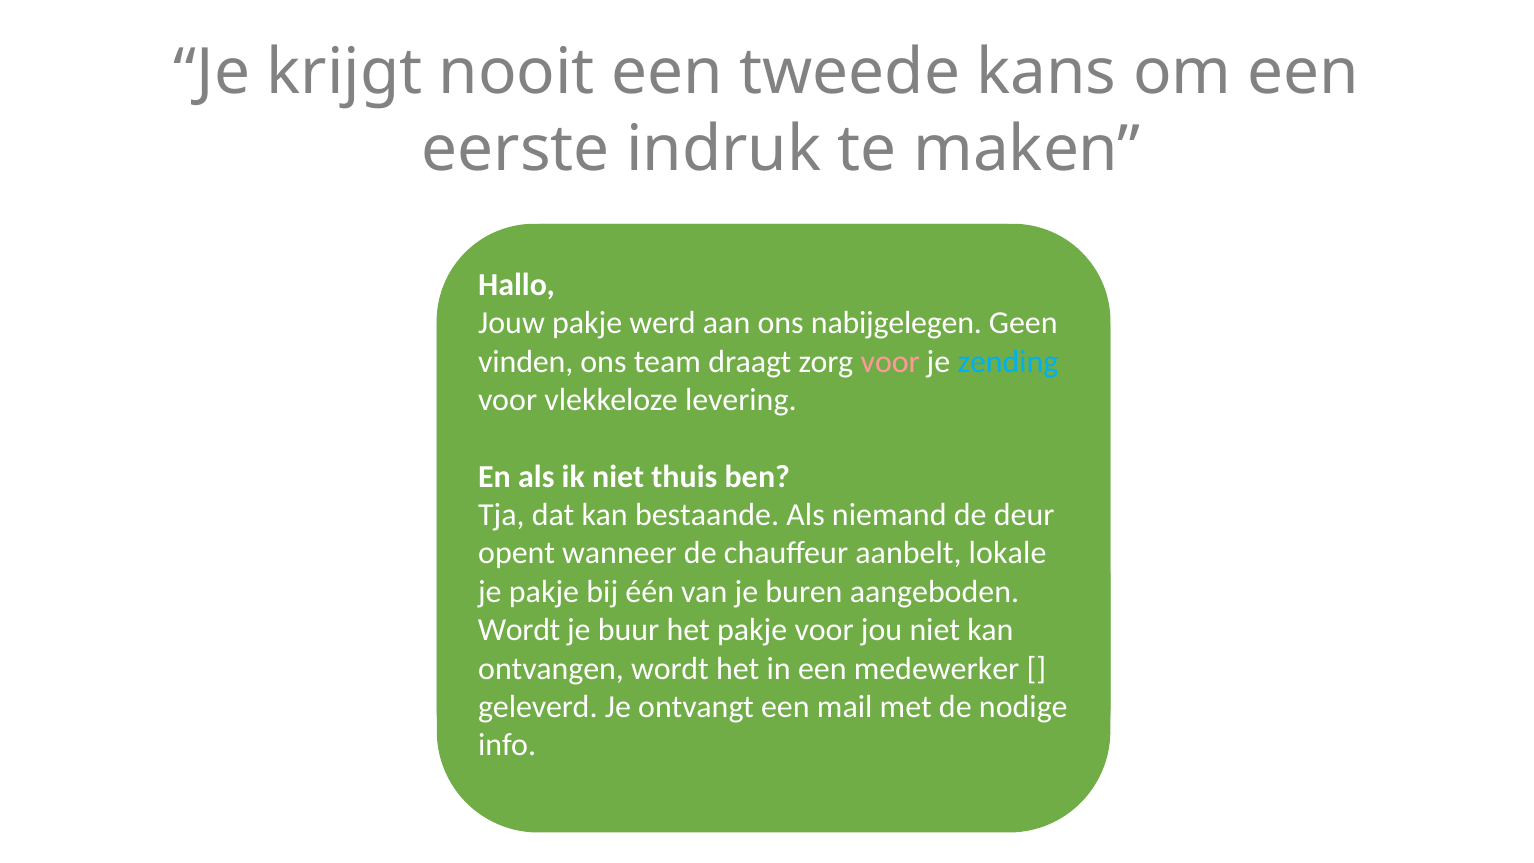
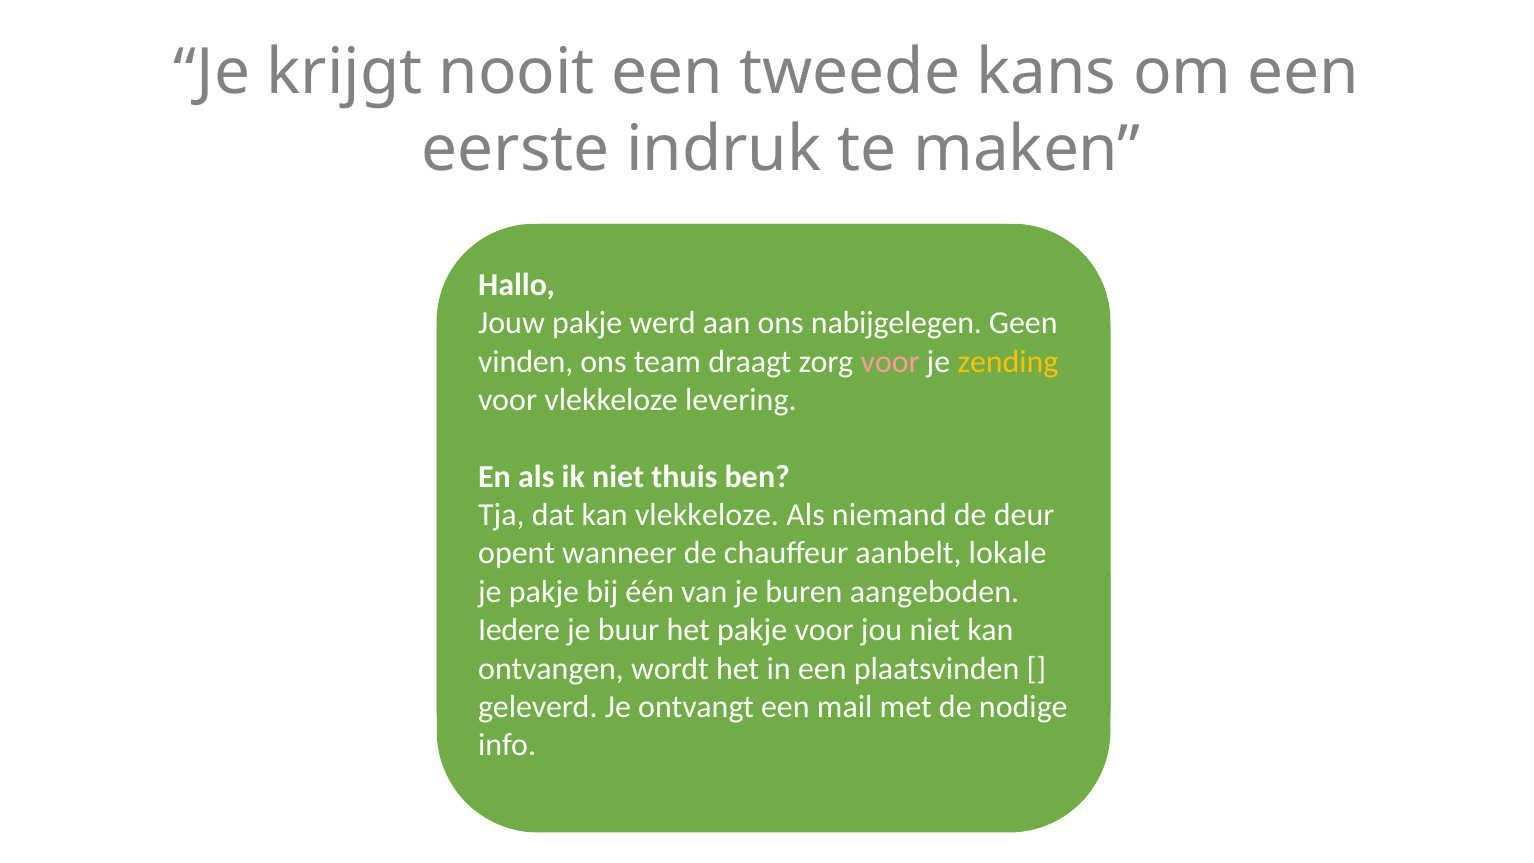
zending colour: light blue -> yellow (1008, 361)
kan bestaande: bestaande -> vlekkeloze (707, 515)
Wordt: Wordt -> Iedere (519, 630)
medewerker: medewerker -> plaatsvinden (937, 668)
